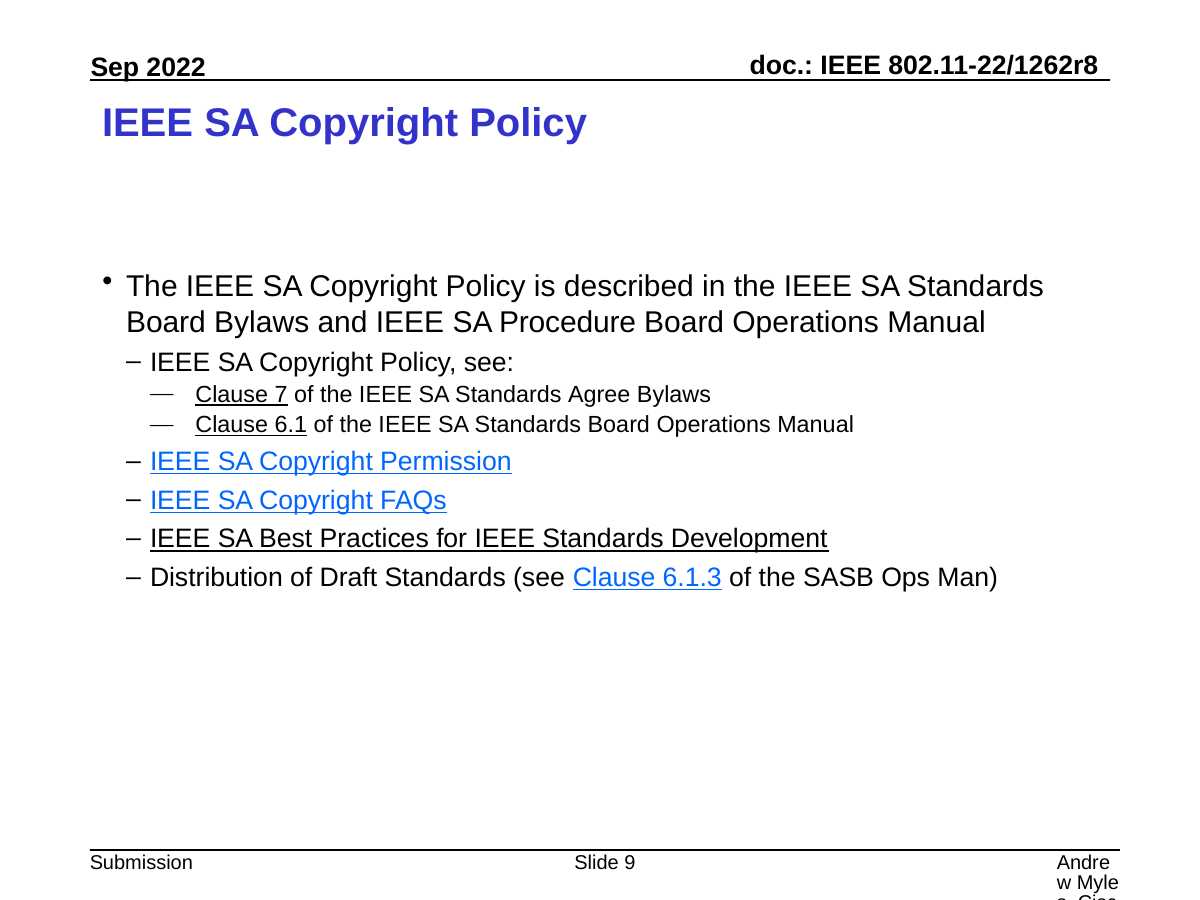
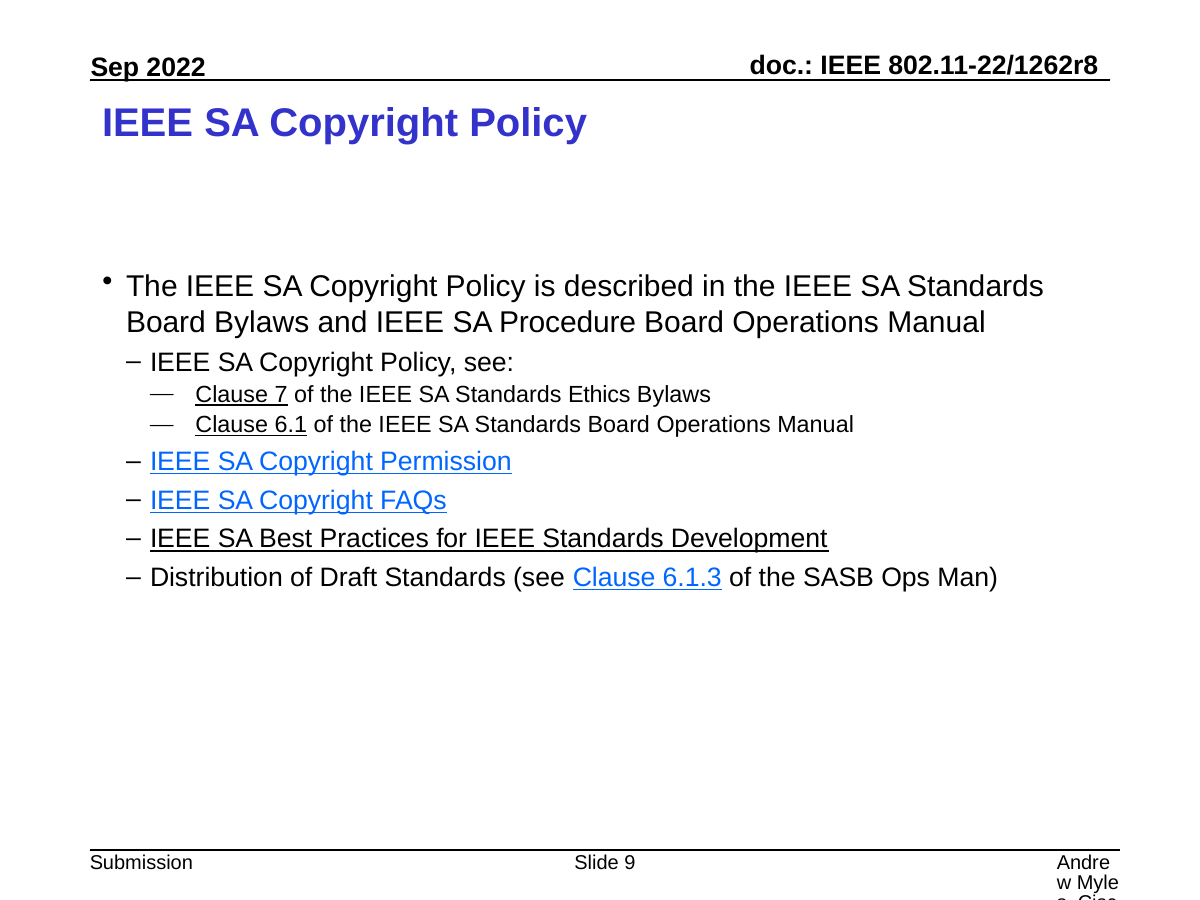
Agree: Agree -> Ethics (599, 395)
